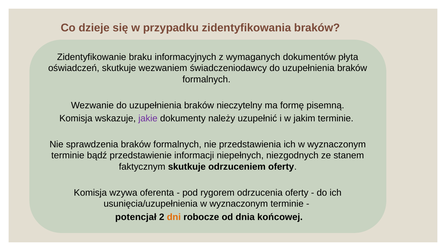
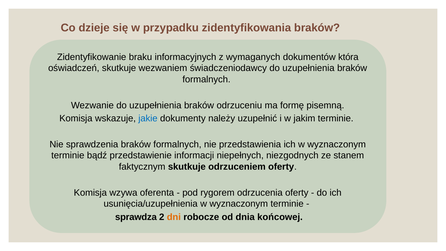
płyta: płyta -> która (348, 57)
nieczytelny: nieczytelny -> odrzuceniu (239, 105)
jakie colour: purple -> blue (148, 118)
potencjał: potencjał -> sprawdza (136, 217)
